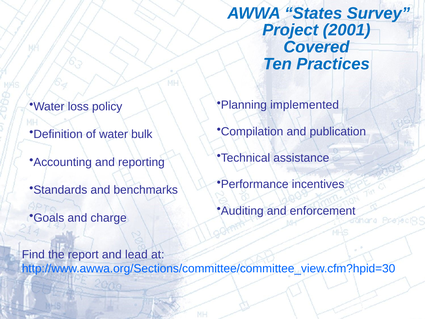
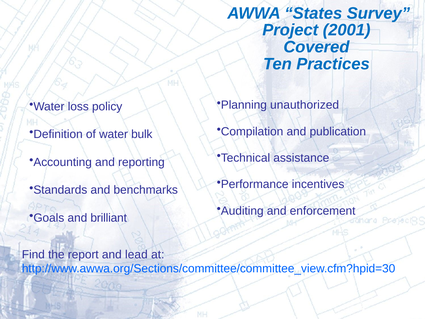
implemented: implemented -> unauthorized (305, 105)
charge: charge -> brilliant (109, 218)
